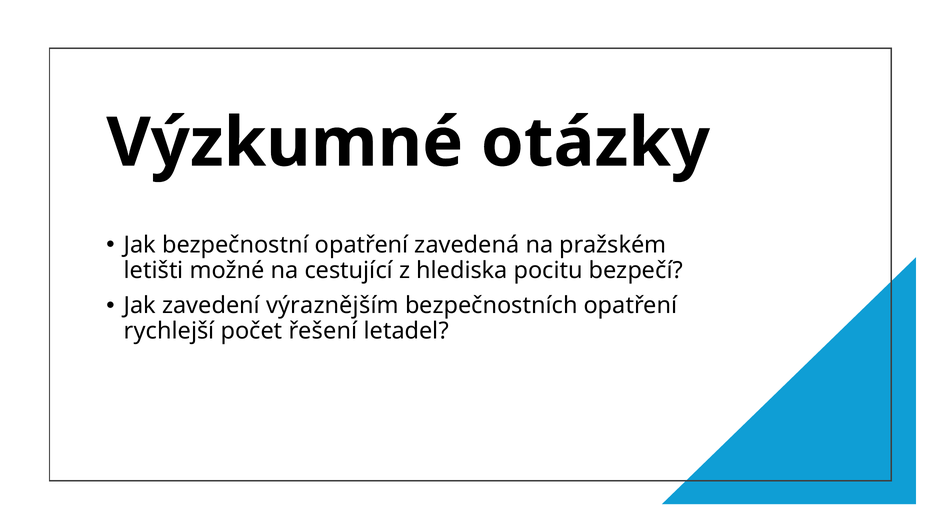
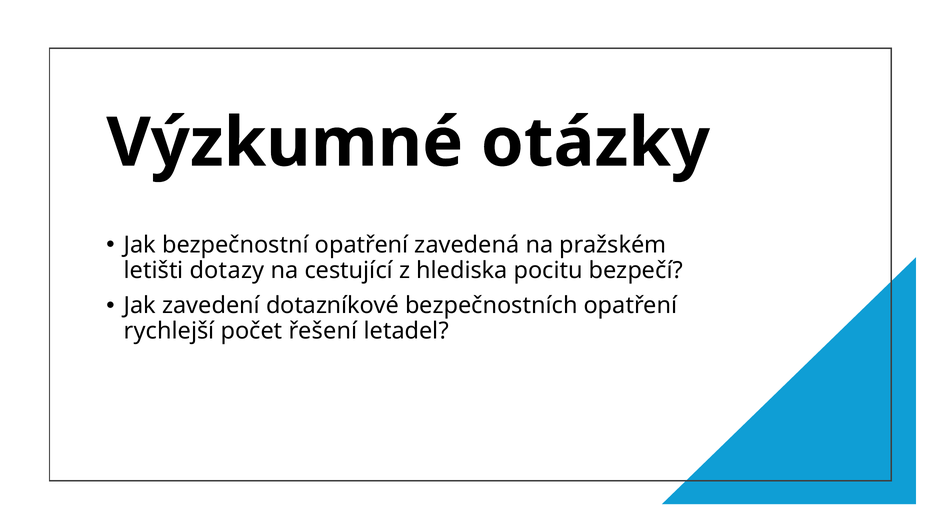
možné: možné -> dotazy (227, 271)
výraznějším: výraznějším -> dotazníkové (333, 306)
